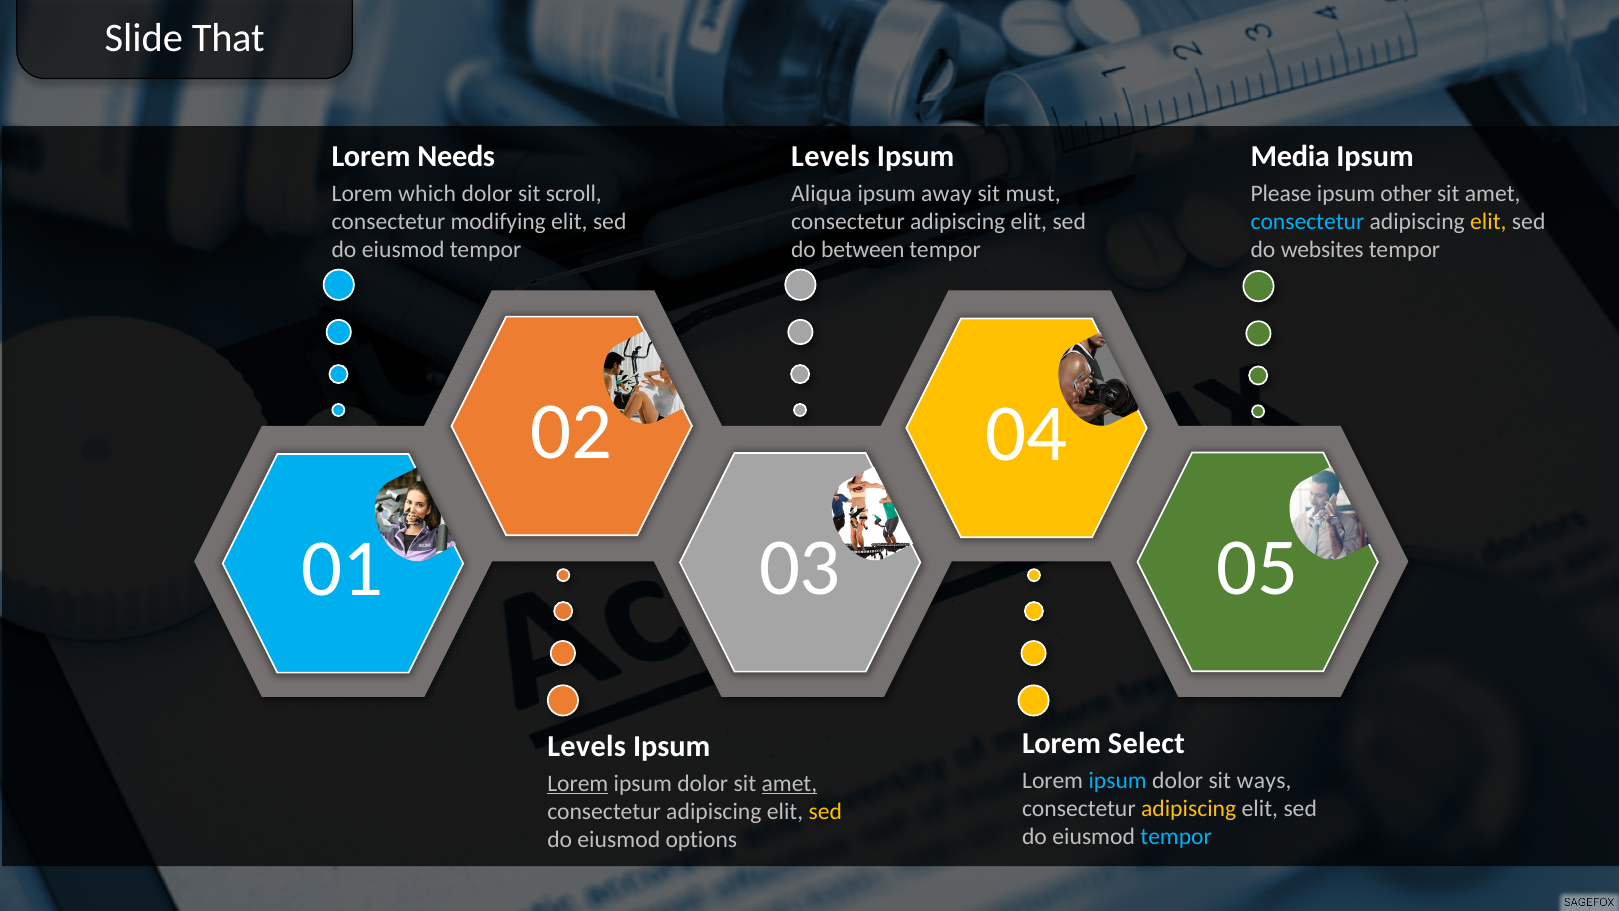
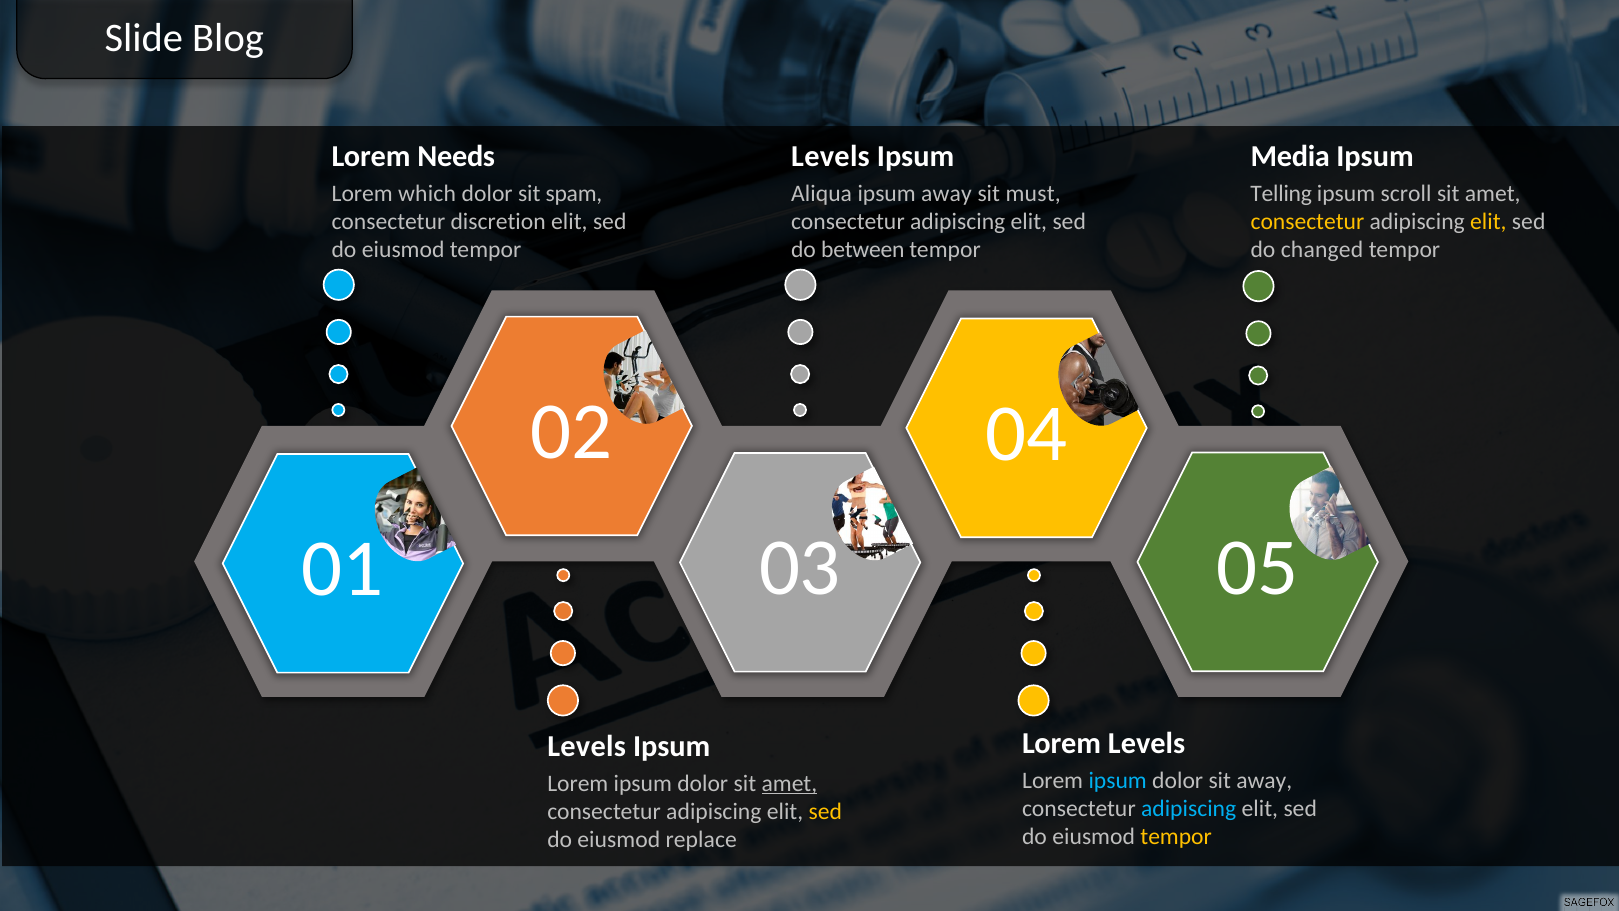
That: That -> Blog (228, 38)
scroll: scroll -> spam (574, 193)
Please: Please -> Telling (1281, 193)
other: other -> scroll (1406, 193)
modifying: modifying -> discretion (498, 222)
consectetur colour: light blue -> yellow (1307, 222)
websites: websites -> changed (1322, 250)
Lorem Select: Select -> Levels (1147, 744)
sit ways: ways -> away (1264, 780)
Lorem underline: present -> none (578, 783)
adipiscing colour: yellow -> light blue (1189, 809)
tempor colour: light blue -> yellow (1176, 837)
options: options -> replace (701, 840)
